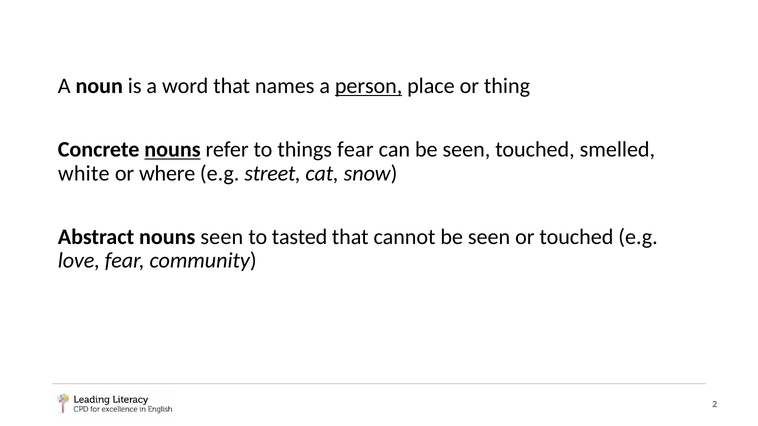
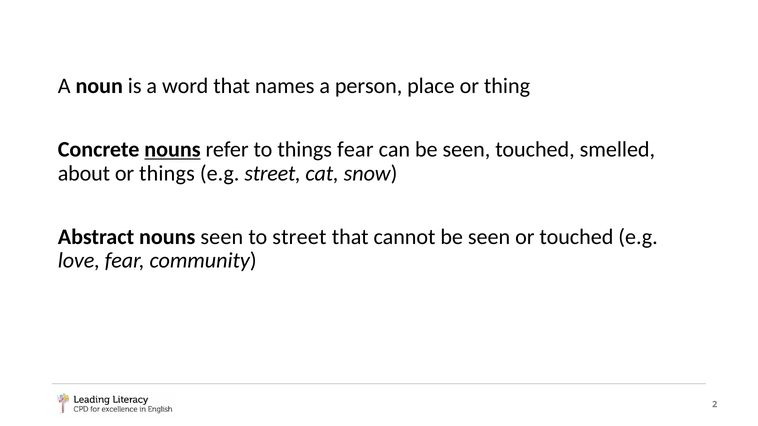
person underline: present -> none (369, 86)
white: white -> about (84, 173)
or where: where -> things (167, 173)
to tasted: tasted -> street (299, 237)
